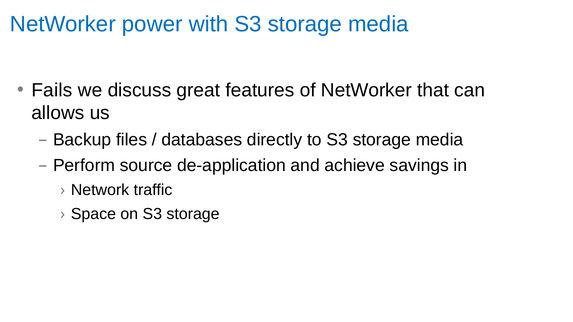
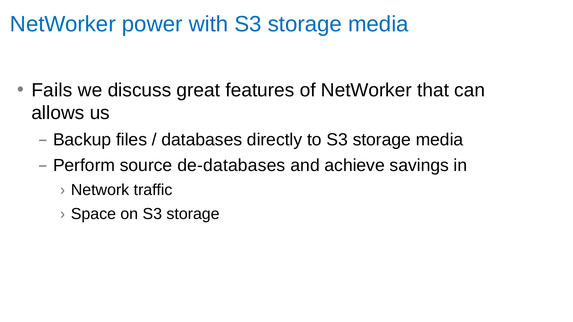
de-application: de-application -> de-databases (231, 166)
